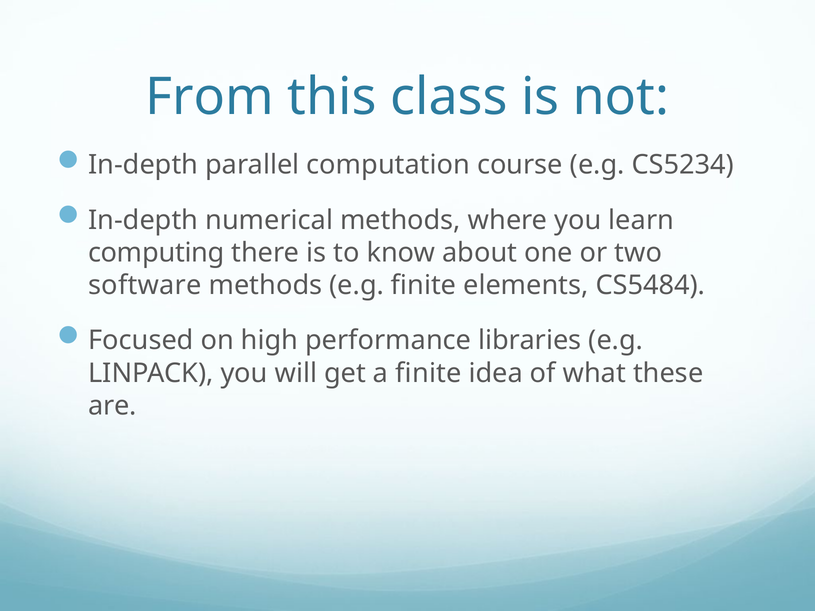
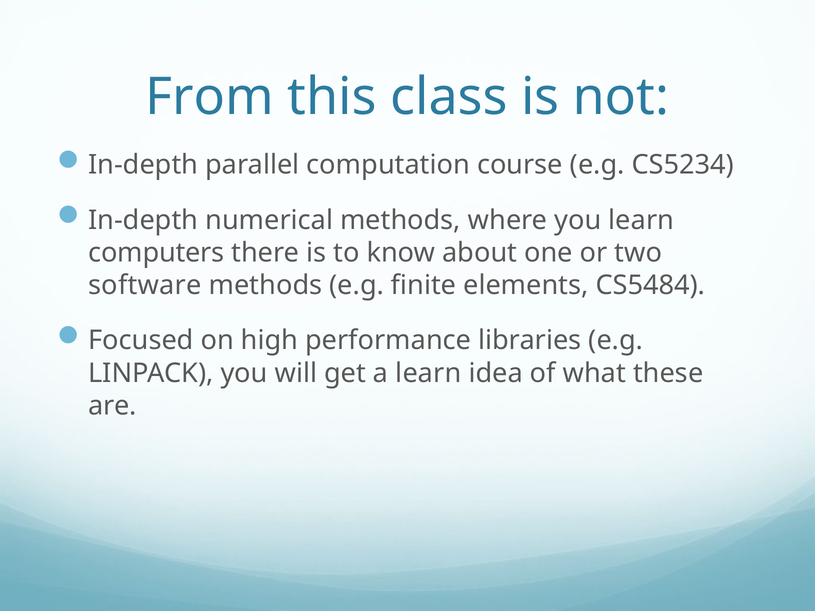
computing: computing -> computers (156, 253)
a finite: finite -> learn (428, 373)
